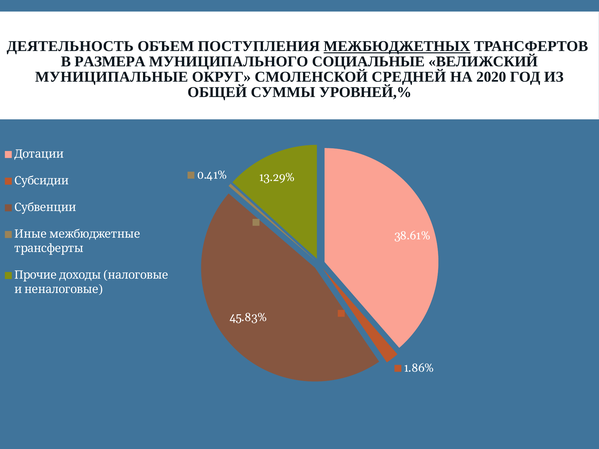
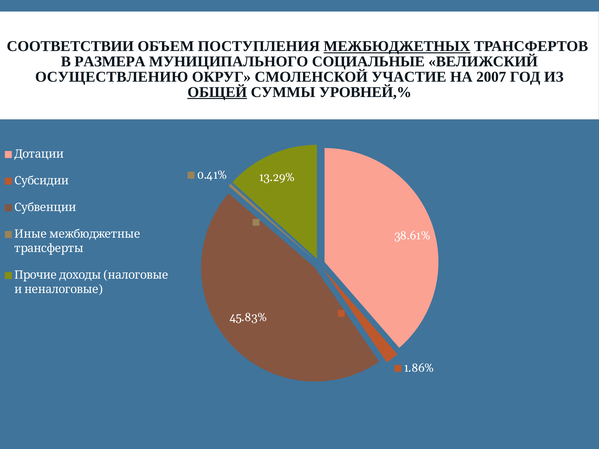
ДЕЯТЕЛЬНОСТЬ: ДЕЯТЕЛЬНОСТЬ -> СООТВЕТСТВИИ (70, 46)
МУНИЦИПАЛЬНЫЕ: МУНИЦИПАЛЬНЫЕ -> ОСУЩЕСТВЛЕНИЮ (112, 77)
СРЕДНЕЙ: СРЕДНЕЙ -> УЧАСТИЕ (409, 77)
2020: 2020 -> 2007 (491, 77)
ОБЩЕЙ underline: none -> present (217, 92)
